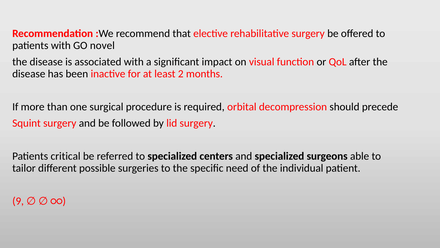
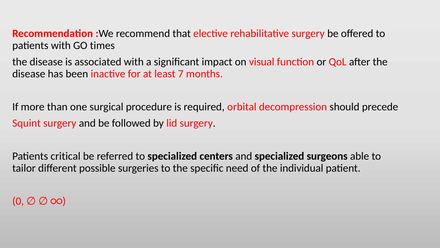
novel: novel -> times (102, 45)
2: 2 -> 7 (181, 74)
9: 9 -> 0 (18, 201)
